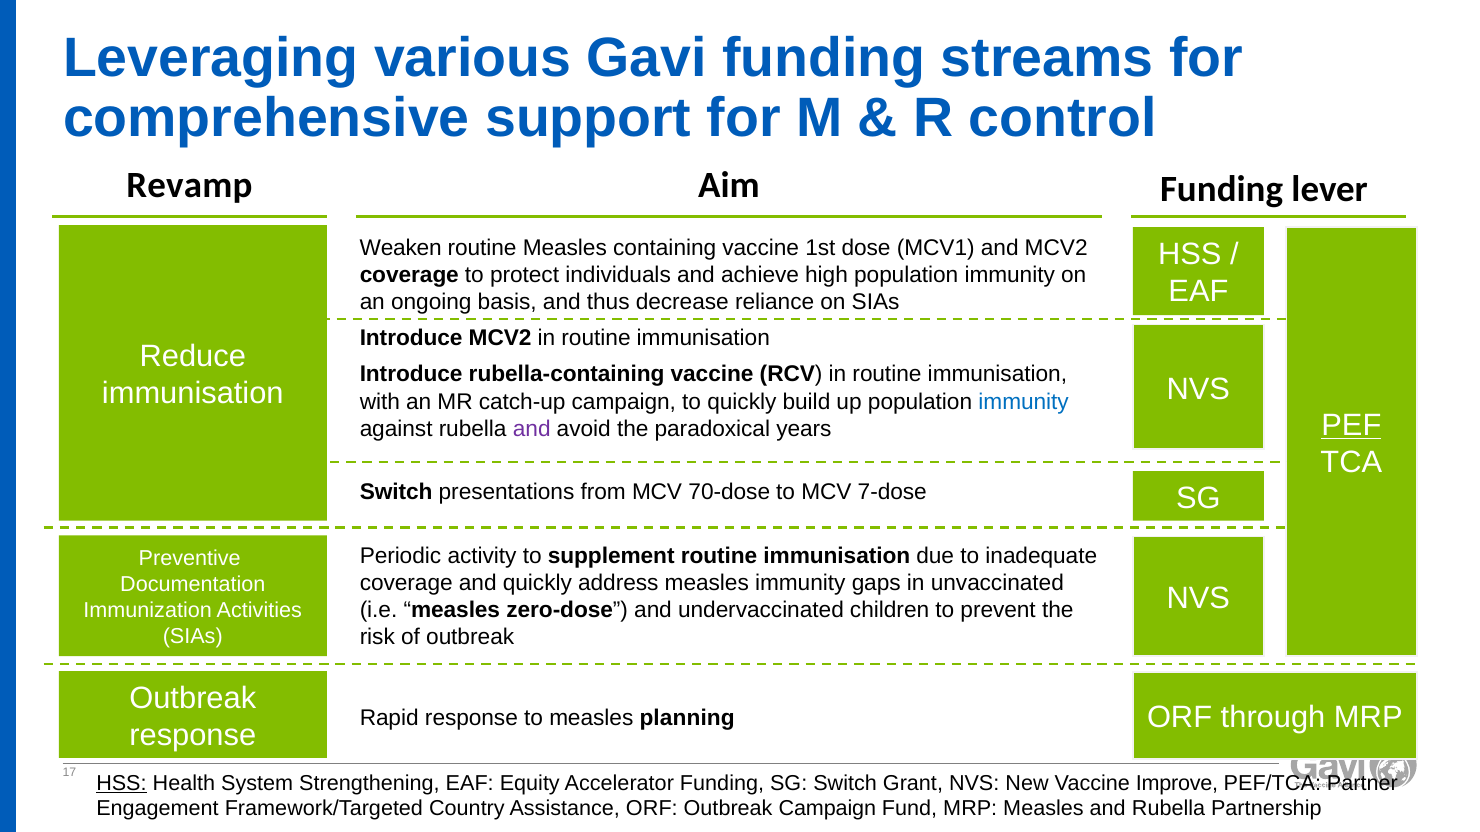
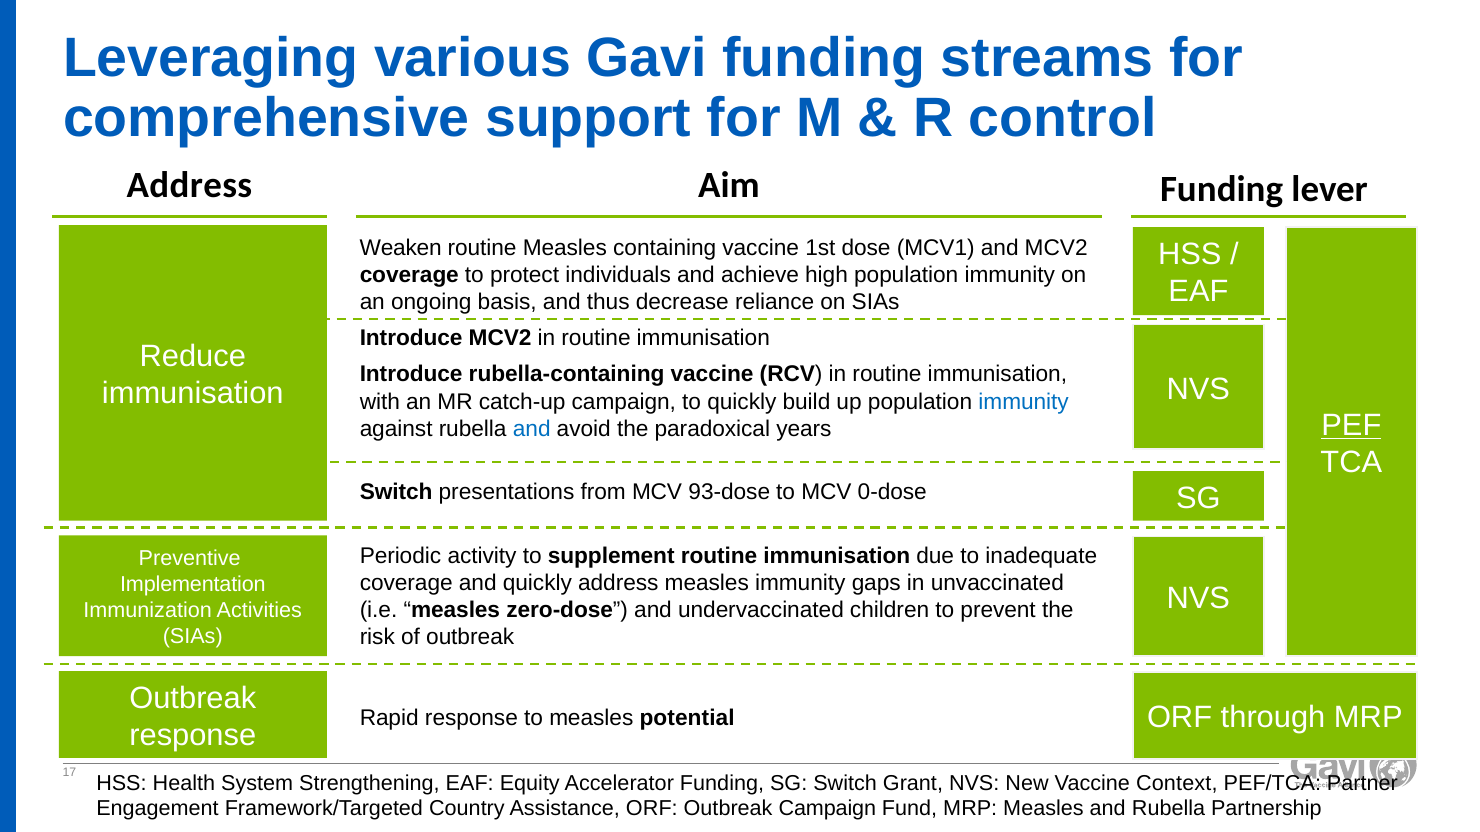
Revamp: Revamp -> Address (189, 185)
and colour: purple -> blue (532, 429)
70-dose: 70-dose -> 93-dose (729, 492)
7-dose: 7-dose -> 0-dose (892, 492)
Documentation: Documentation -> Implementation (193, 585)
planning: planning -> potential (687, 719)
HSS underline: present -> none (121, 783)
Improve: Improve -> Context (1177, 783)
